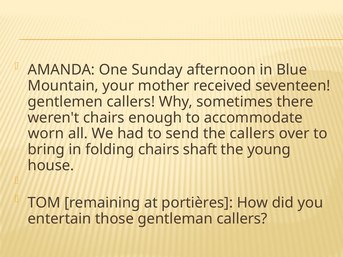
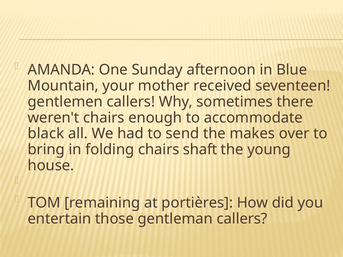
worn: worn -> black (46, 134)
the callers: callers -> makes (252, 134)
